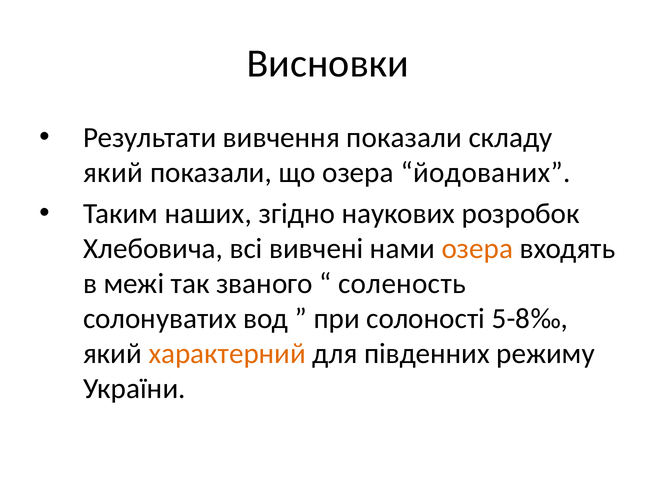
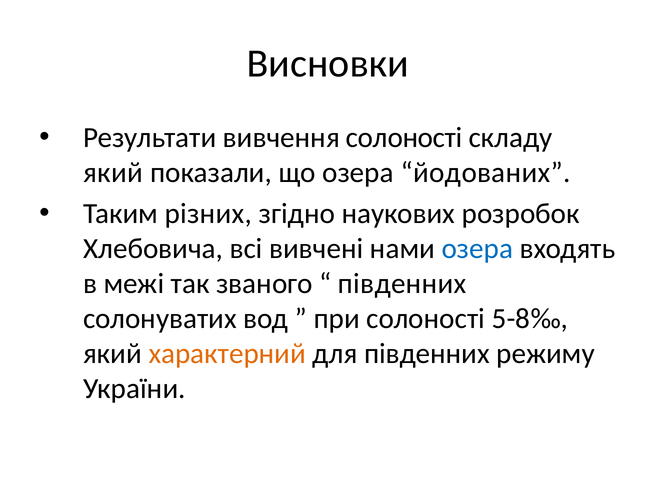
вивчення показали: показали -> солоності (404, 138)
наших: наших -> різних (208, 213)
озера colour: orange -> blue (477, 248)
соленость: соленость -> південних (402, 283)
